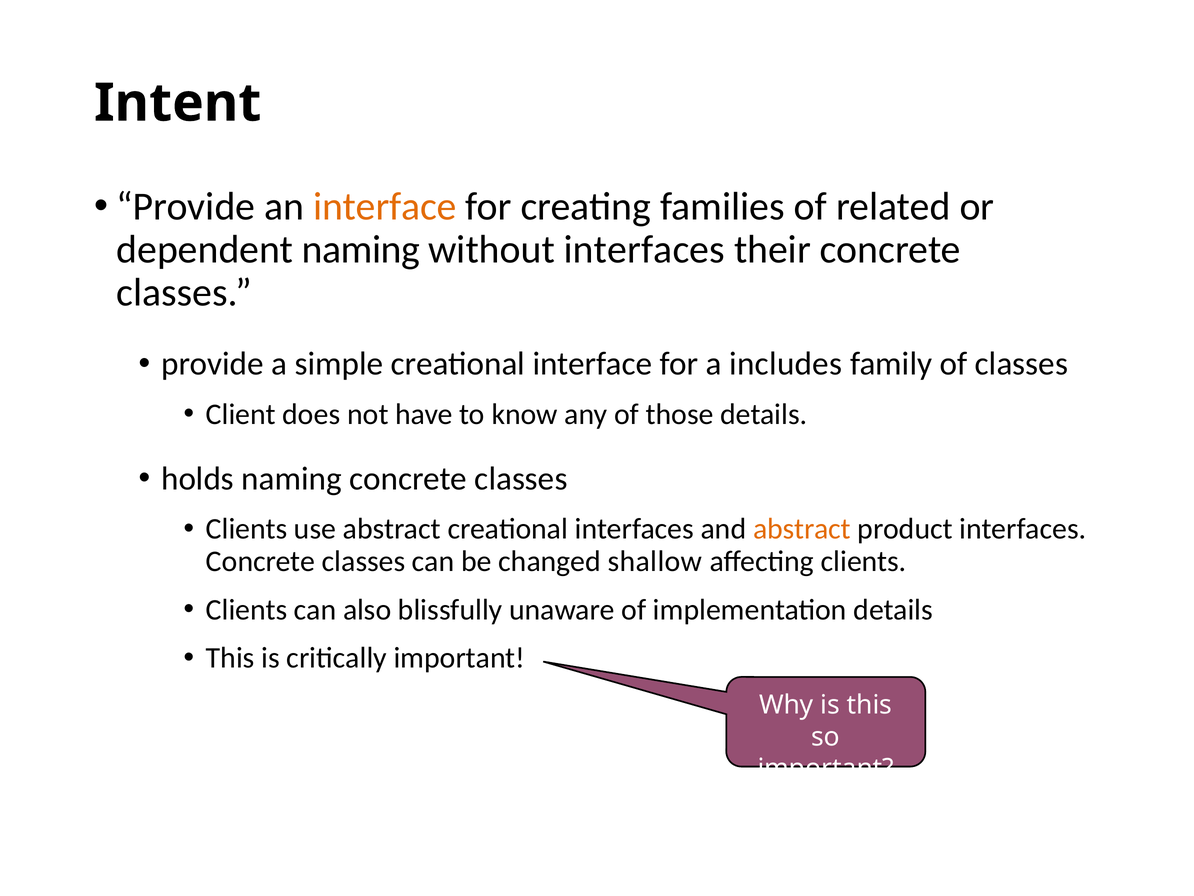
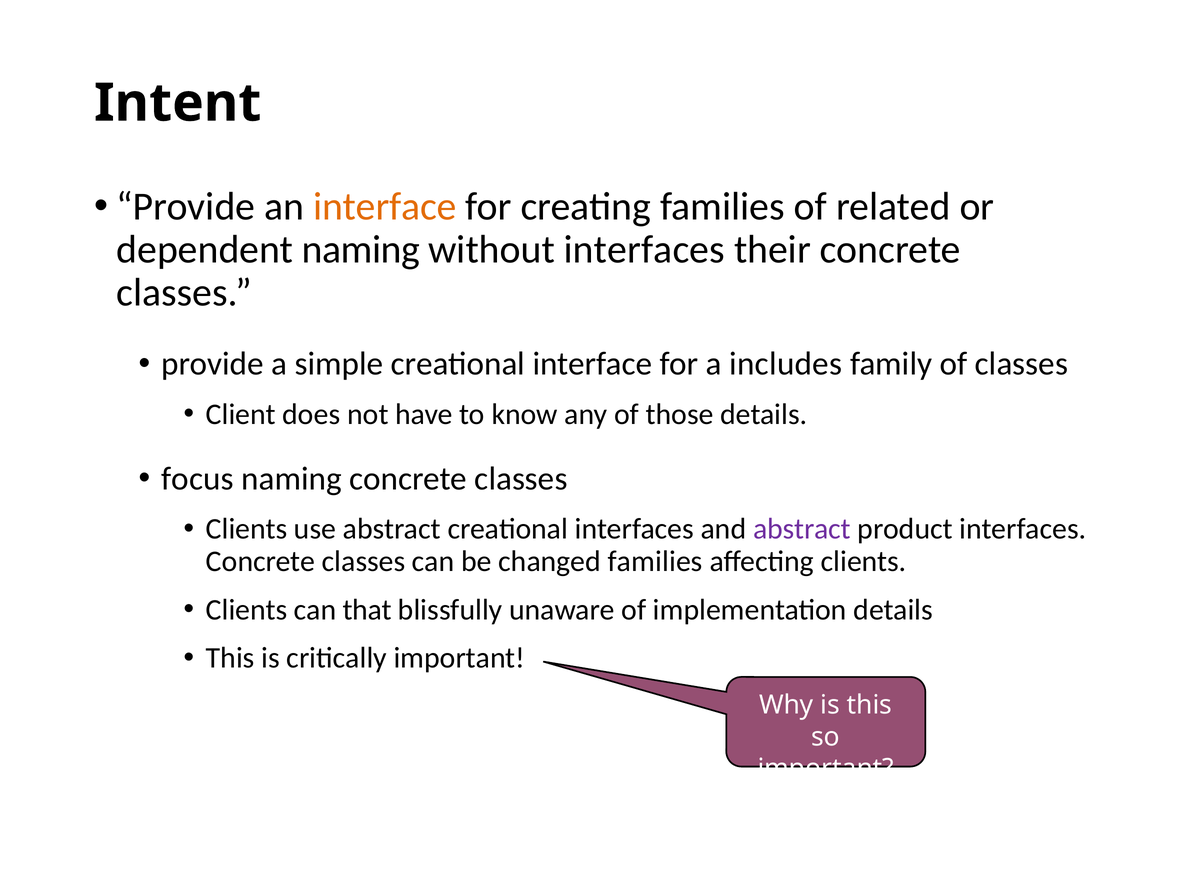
holds: holds -> focus (197, 478)
abstract colour: orange -> purple (802, 529)
changed shallow: shallow -> families (655, 561)
also: also -> that (367, 609)
